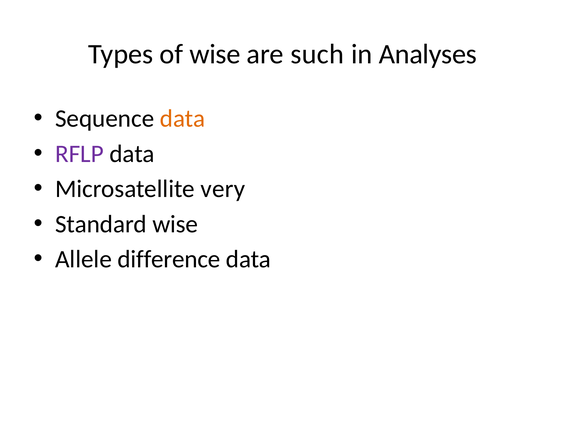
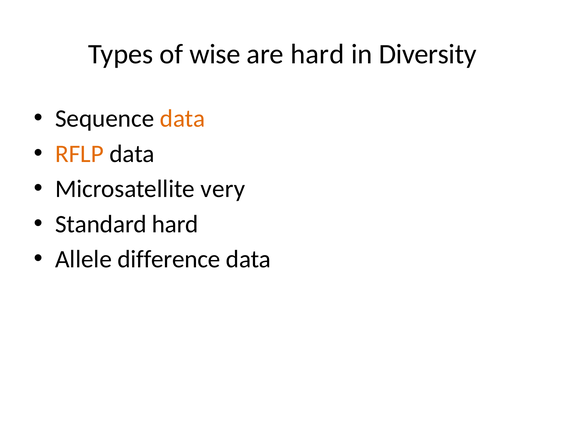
are such: such -> hard (317, 54)
Analyses: Analyses -> Diversity (428, 54)
RFLP colour: purple -> orange (79, 154)
Standard wise: wise -> hard (175, 224)
